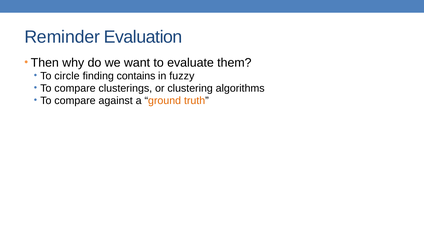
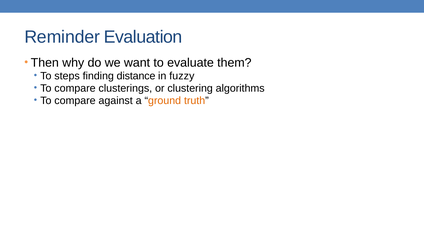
circle: circle -> steps (67, 76)
contains: contains -> distance (136, 76)
